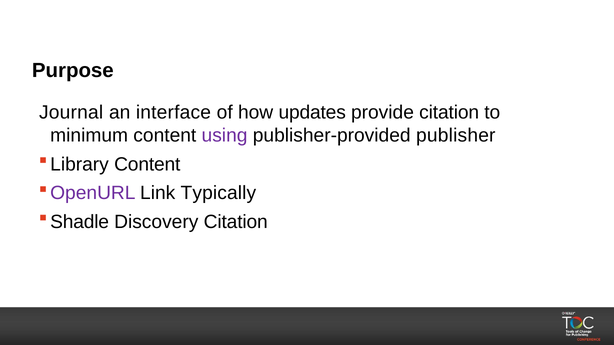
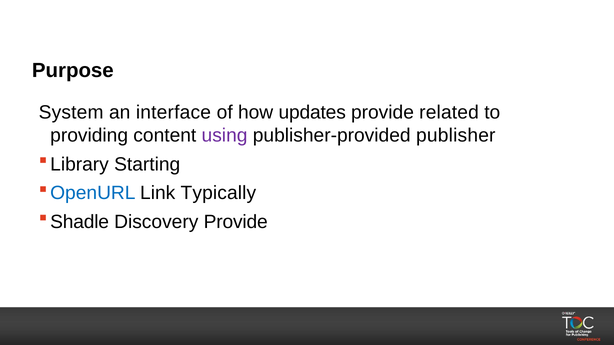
Journal: Journal -> System (71, 113)
provide citation: citation -> related (449, 113)
minimum: minimum -> providing (89, 136)
Library Content: Content -> Starting (147, 164)
OpenURL colour: purple -> blue (93, 193)
Discovery Citation: Citation -> Provide (236, 222)
